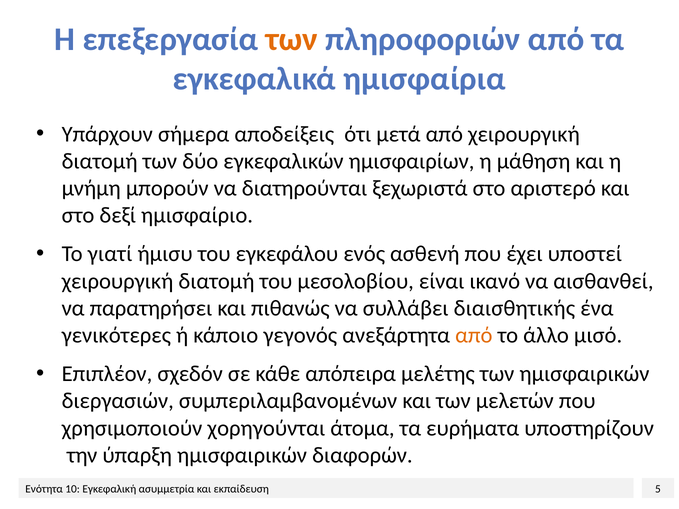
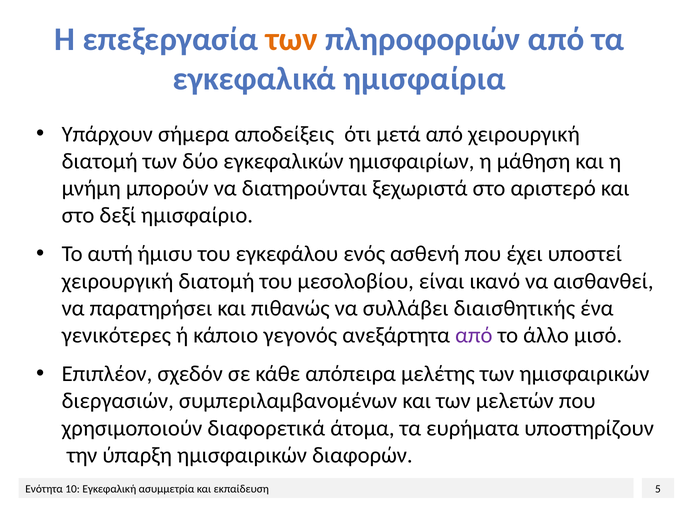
γιατί: γιατί -> αυτή (110, 254)
από colour: orange -> purple (474, 336)
χορηγούνται: χορηγούνται -> διαφορετικά (266, 428)
